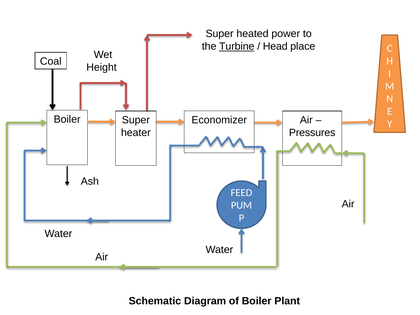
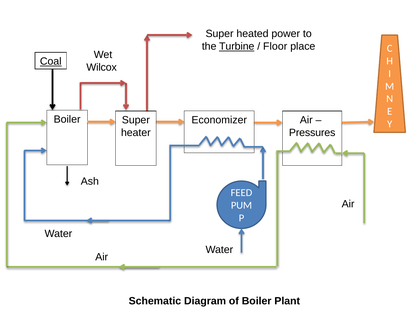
Head: Head -> Floor (275, 46)
Coal underline: none -> present (51, 61)
Height: Height -> Wilcox (102, 67)
